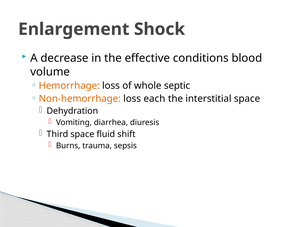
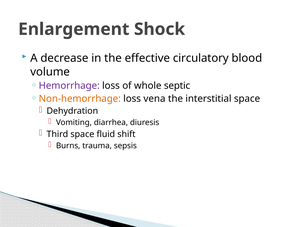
conditions: conditions -> circulatory (201, 58)
Hemorrhage colour: orange -> purple (69, 86)
each: each -> vena (154, 99)
